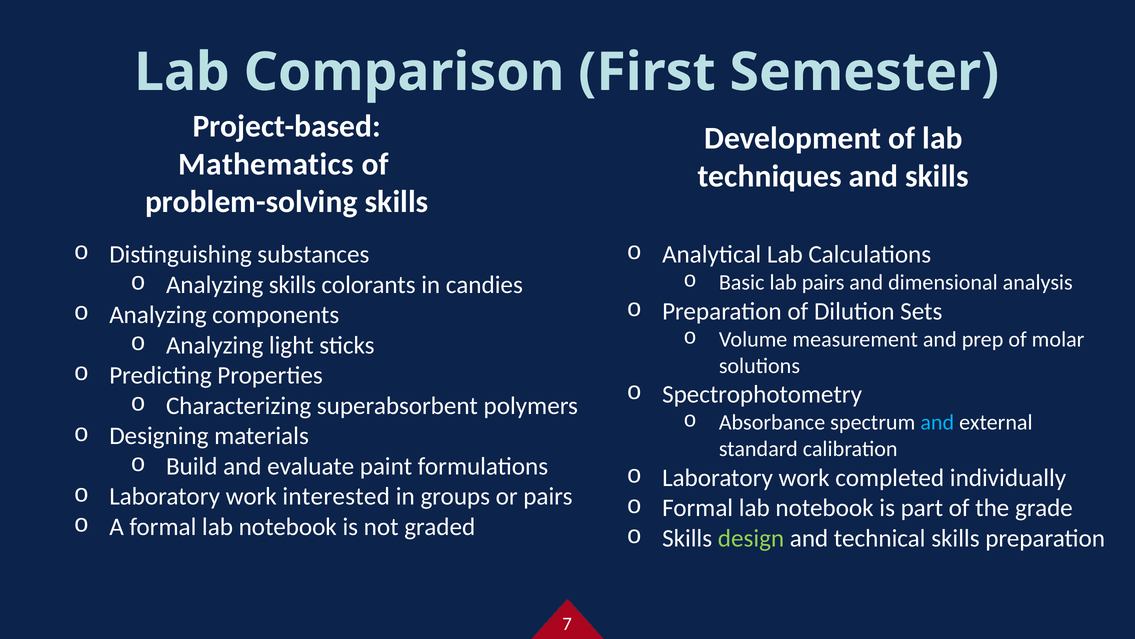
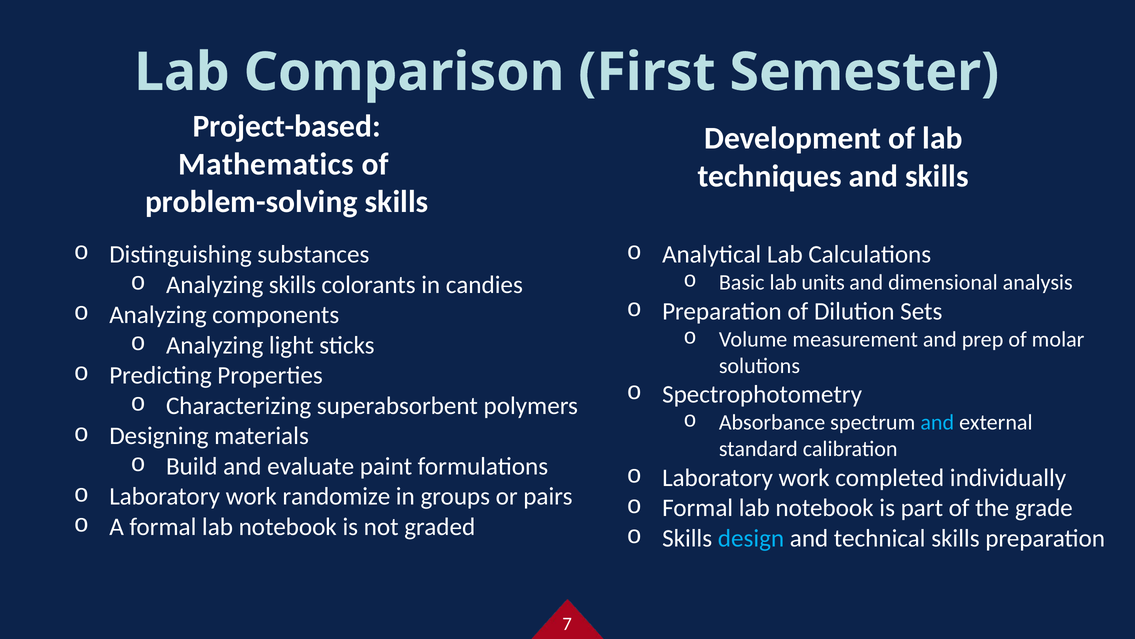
lab pairs: pairs -> units (823, 282)
interested: interested -> randomize (336, 496)
design colour: light green -> light blue (751, 538)
